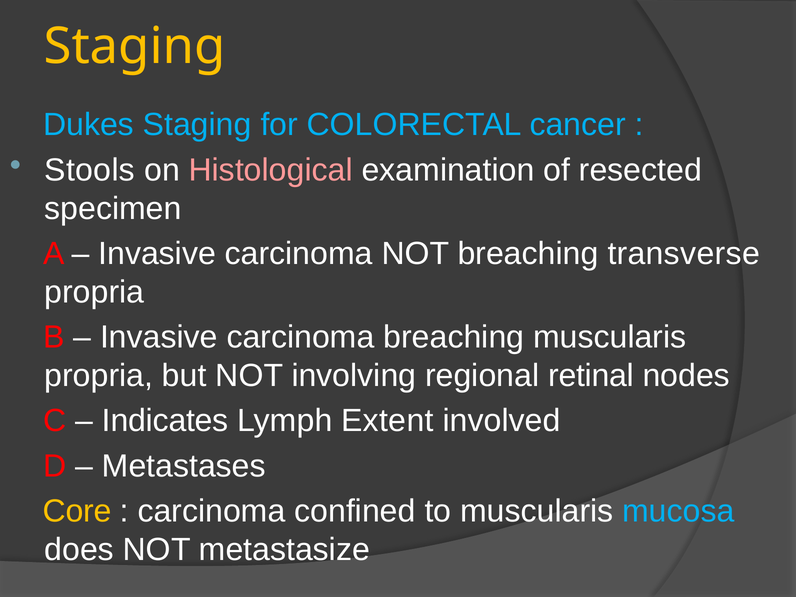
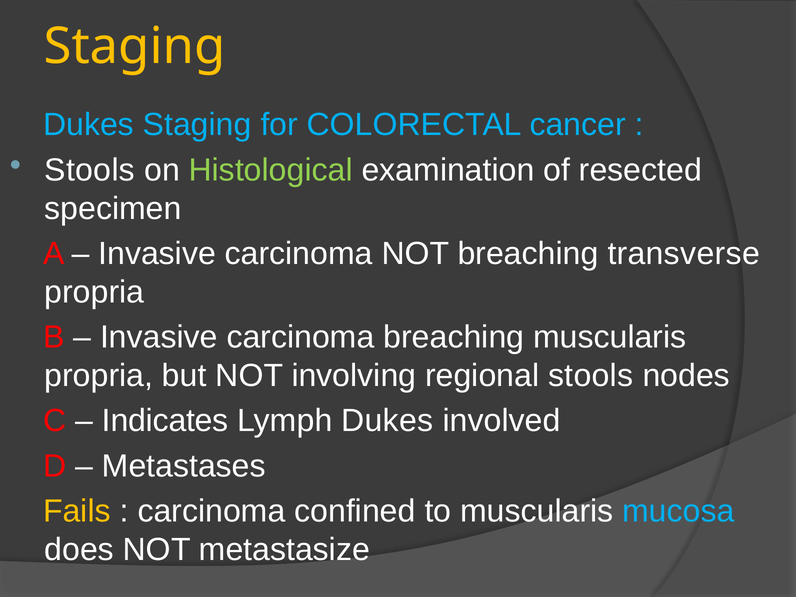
Histological colour: pink -> light green (271, 170)
regional retinal: retinal -> stools (591, 376)
Lymph Extent: Extent -> Dukes (387, 421)
Core: Core -> Fails (77, 511)
